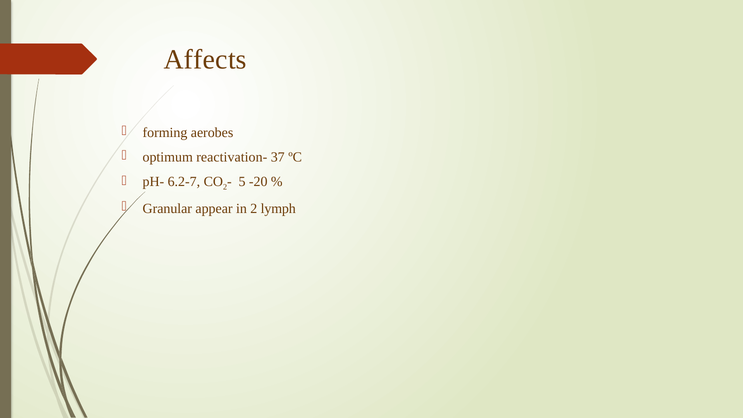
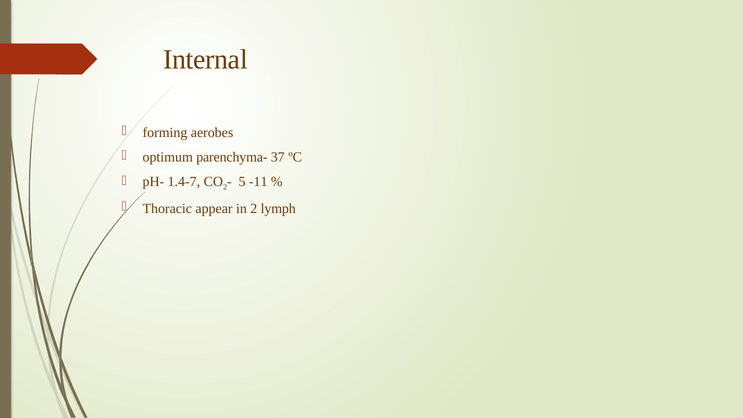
Affects: Affects -> Internal (205, 59)
reactivation-: reactivation- -> parenchyma- (232, 157)
6.2-7: 6.2-7 -> 1.4-7 (184, 182)
-20: -20 -> -11 (258, 182)
Granular: Granular -> Thoracic (167, 209)
